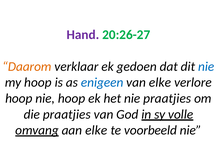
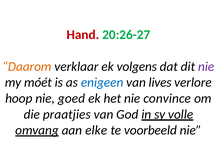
Hand colour: purple -> red (83, 35)
gedoen: gedoen -> volgens (137, 66)
nie colour: blue -> purple (206, 66)
my hoop: hoop -> móét (38, 82)
van elke: elke -> lives (160, 82)
nie hoop: hoop -> goed (72, 98)
nie praatjies: praatjies -> convince (167, 98)
